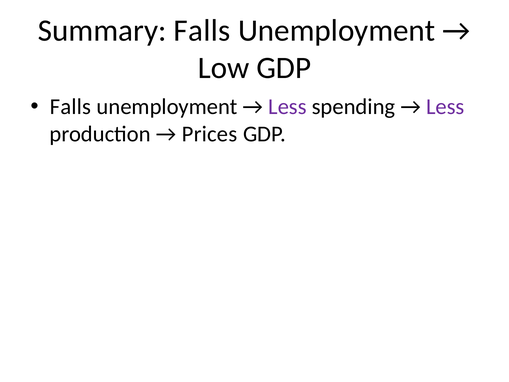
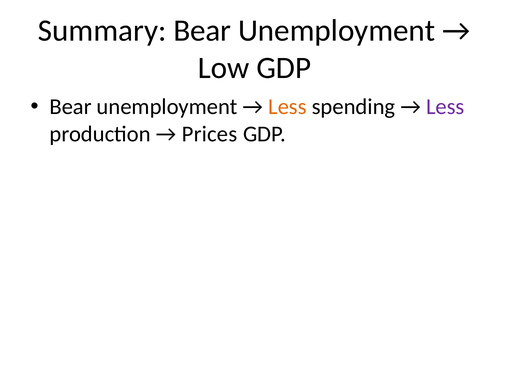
Summary Falls: Falls -> Bear (202, 31)
Falls: Falls -> Bear (71, 107)
Less colour: purple -> orange (287, 107)
